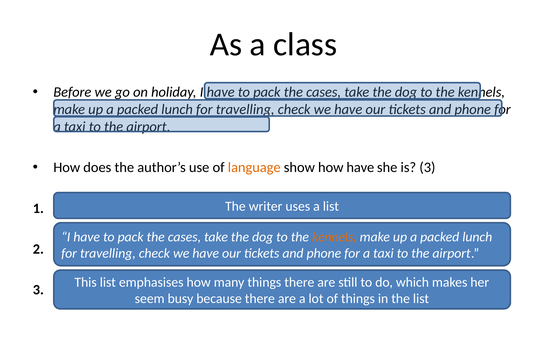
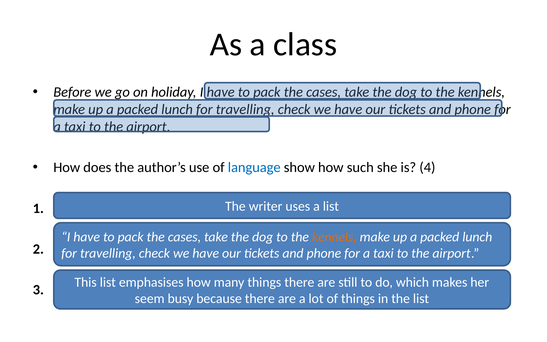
language colour: orange -> blue (254, 168)
how have: have -> such (360, 168)
is 3: 3 -> 4 (427, 168)
